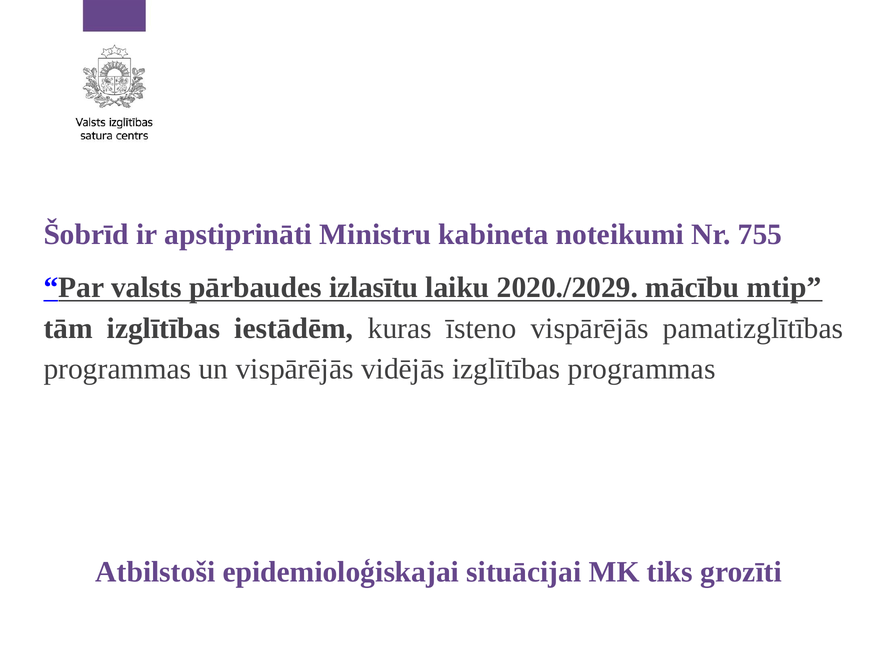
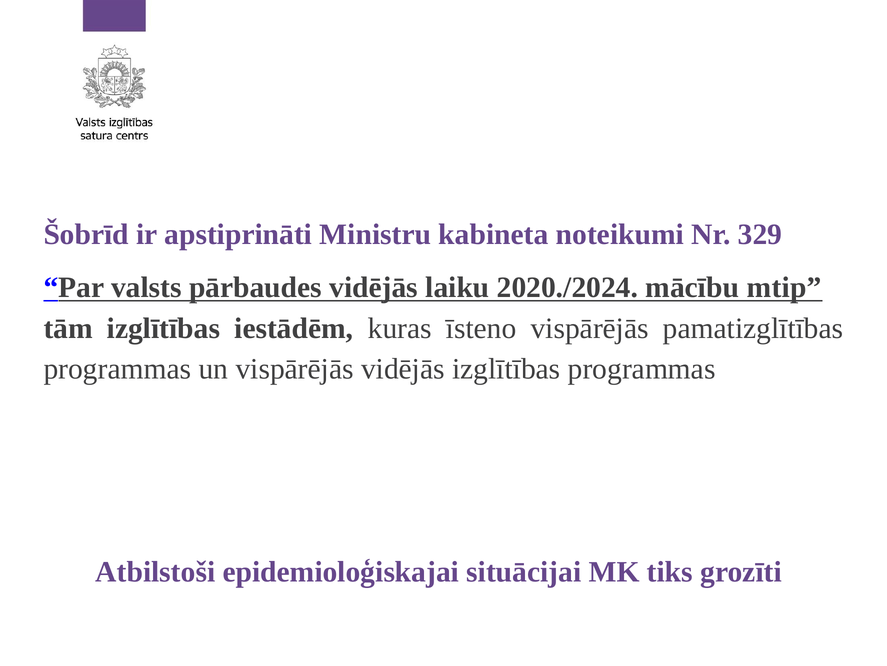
755: 755 -> 329 (760, 234)
pārbaudes izlasītu: izlasītu -> vidējās (374, 287)
2020./2029: 2020./2029 -> 2020./2024 (567, 287)
